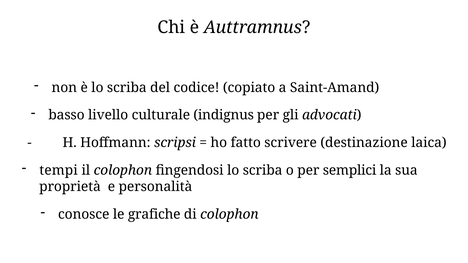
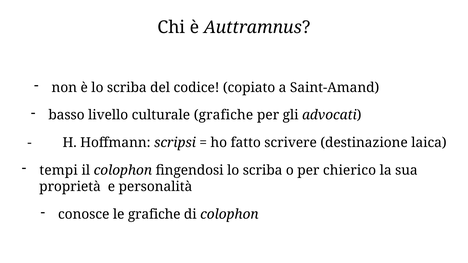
culturale indignus: indignus -> grafiche (223, 115)
semplici: semplici -> chierico (350, 171)
